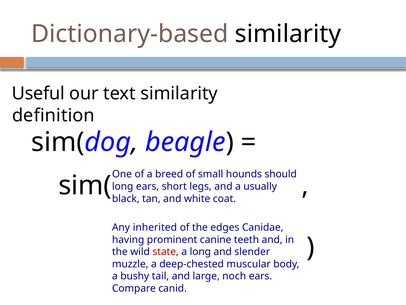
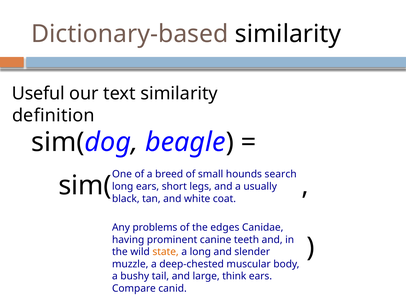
should: should -> search (281, 174)
inherited: inherited -> problems (155, 227)
state colour: red -> orange (166, 251)
noch: noch -> think (234, 276)
